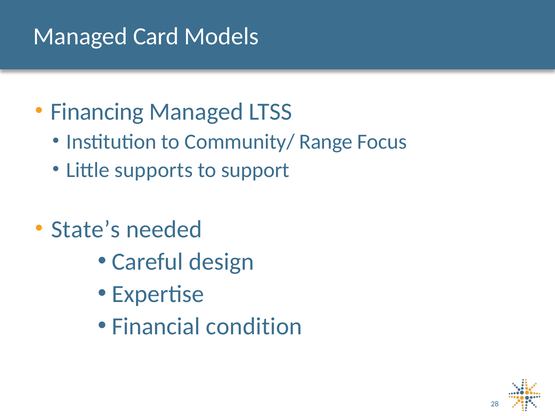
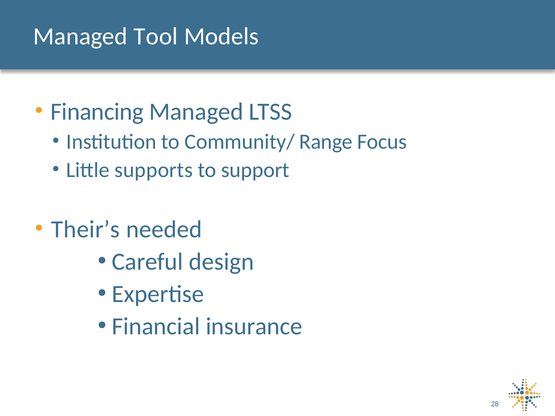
Card: Card -> Tool (156, 36)
State’s: State’s -> Their’s (86, 230)
condition: condition -> insurance (254, 326)
